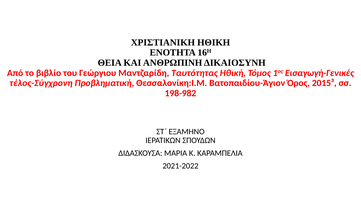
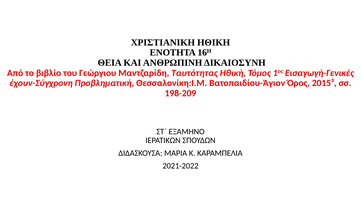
τέλος-Σύγχρονη: τέλος-Σύγχρονη -> έχουν-Σύγχρονη (41, 83)
198-982: 198-982 -> 198-209 (180, 93)
